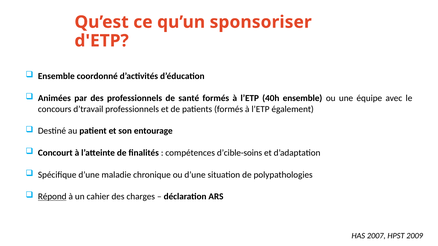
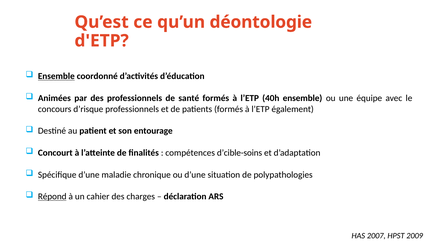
sponsoriser: sponsoriser -> déontologie (261, 22)
Ensemble underline: none -> present (56, 76)
d’travail: d’travail -> d’risque (88, 109)
